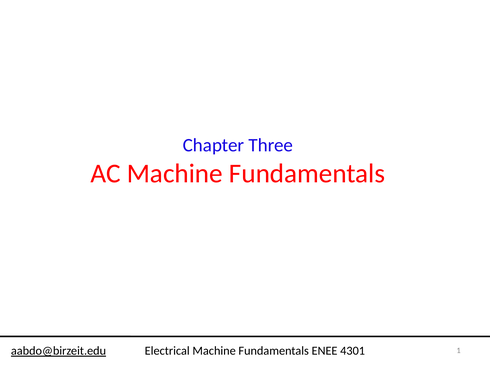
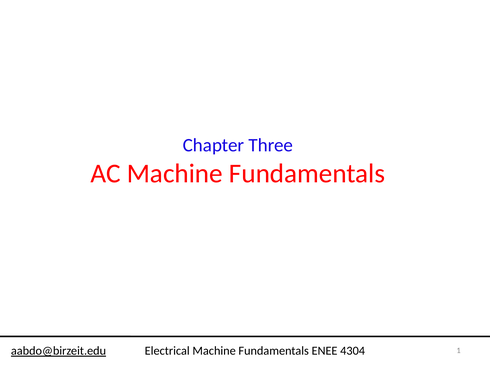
4301: 4301 -> 4304 (353, 351)
